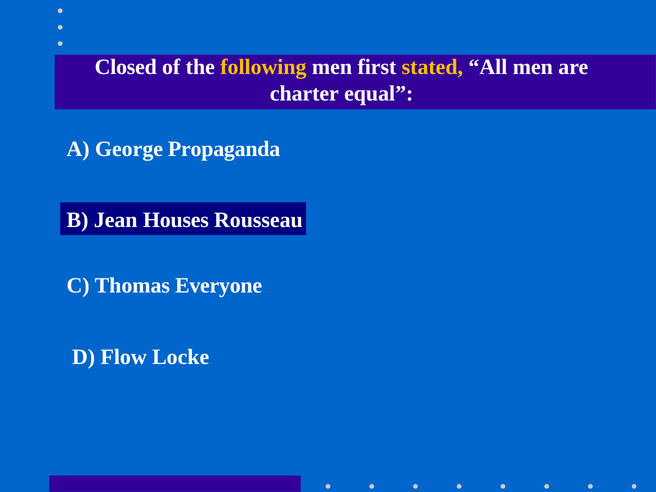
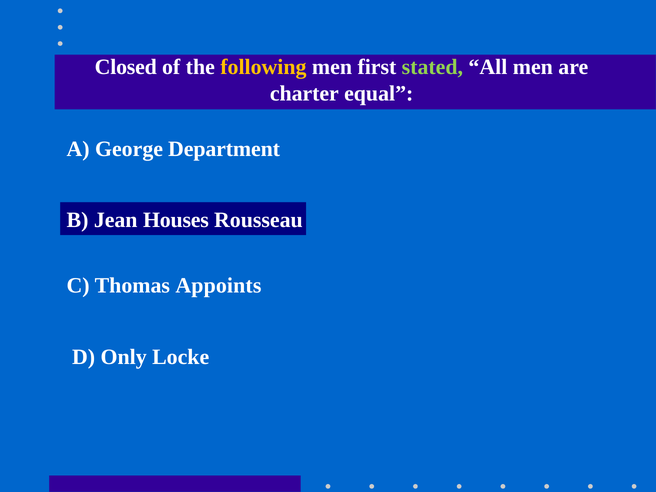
stated colour: yellow -> light green (432, 67)
Propaganda: Propaganda -> Department (224, 149)
Everyone: Everyone -> Appoints (218, 286)
Flow: Flow -> Only (124, 357)
